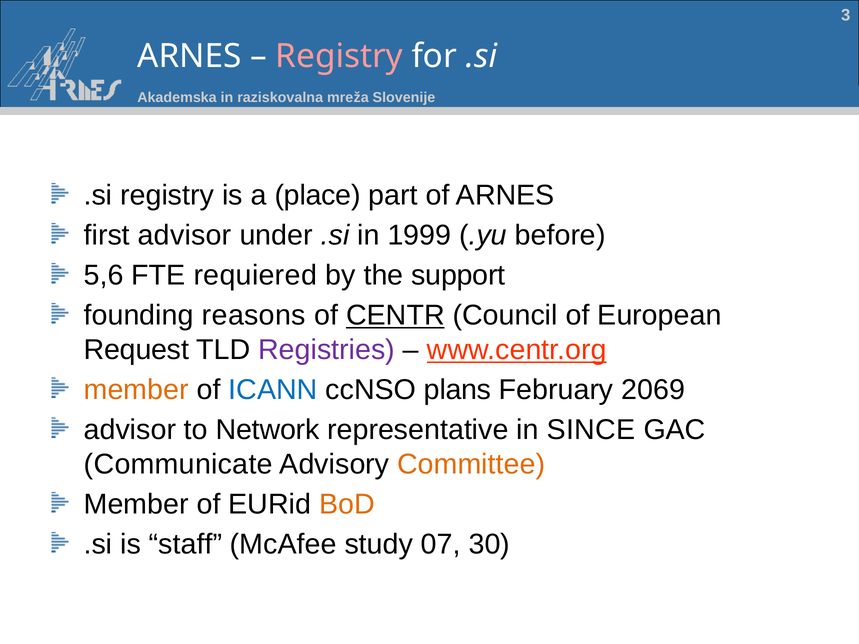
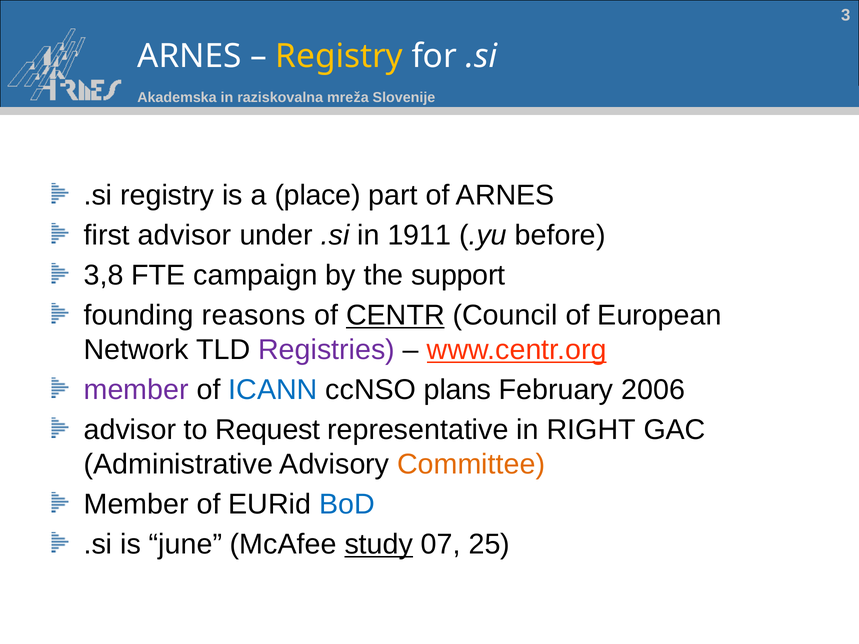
Registry colour: pink -> yellow (339, 56)
1999: 1999 -> 1911 (419, 235)
5,6: 5,6 -> 3,8 (104, 275)
requiered: requiered -> campaign (255, 275)
Request: Request -> Network (136, 350)
member colour: orange -> purple (136, 390)
2069: 2069 -> 2006 (653, 390)
Network: Network -> Request (268, 430)
SINCE: SINCE -> RIGHT (591, 430)
Communicate: Communicate -> Administrative (178, 464)
BoD colour: orange -> blue (347, 504)
staff: staff -> june (185, 545)
study underline: none -> present (379, 545)
30: 30 -> 25 (489, 545)
